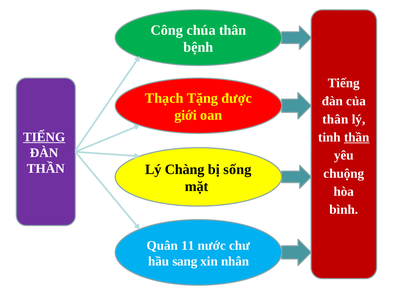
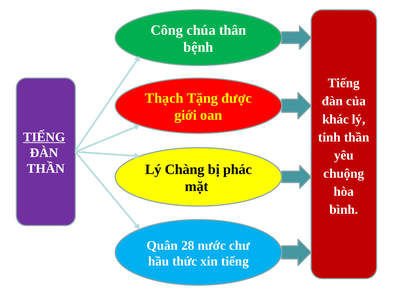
thân: thân -> khác (336, 119)
thần underline: present -> none (357, 137)
sống: sống -> phác (238, 169)
11: 11 -> 28 (188, 245)
sang: sang -> thức (185, 261)
xin nhân: nhân -> tiếng (235, 261)
